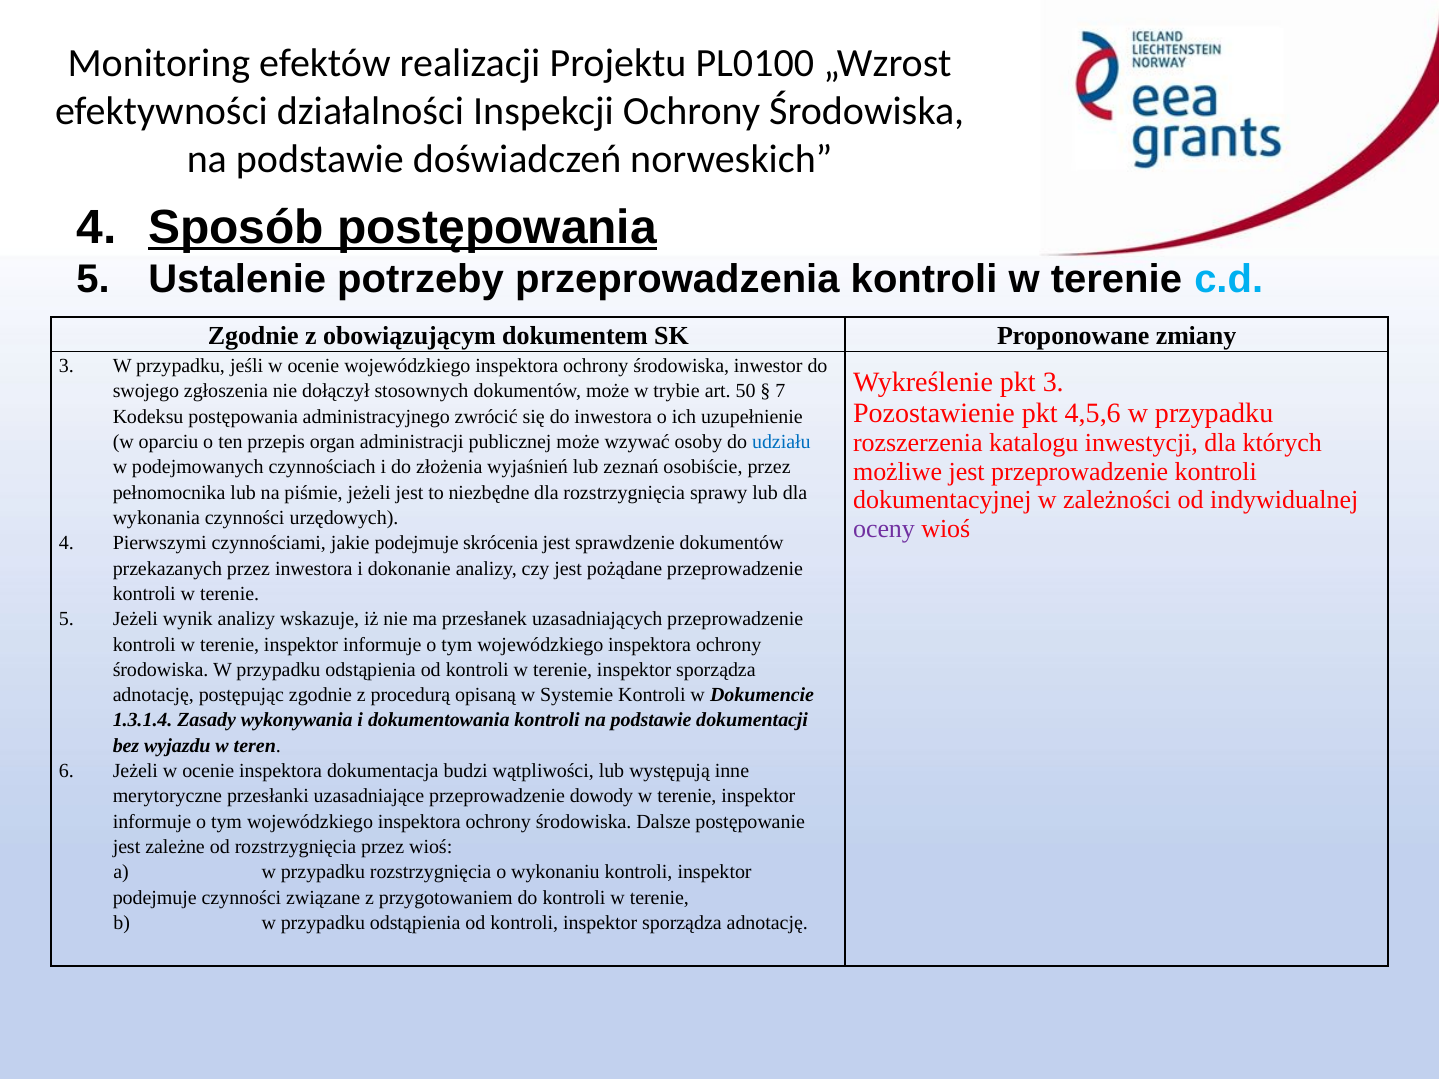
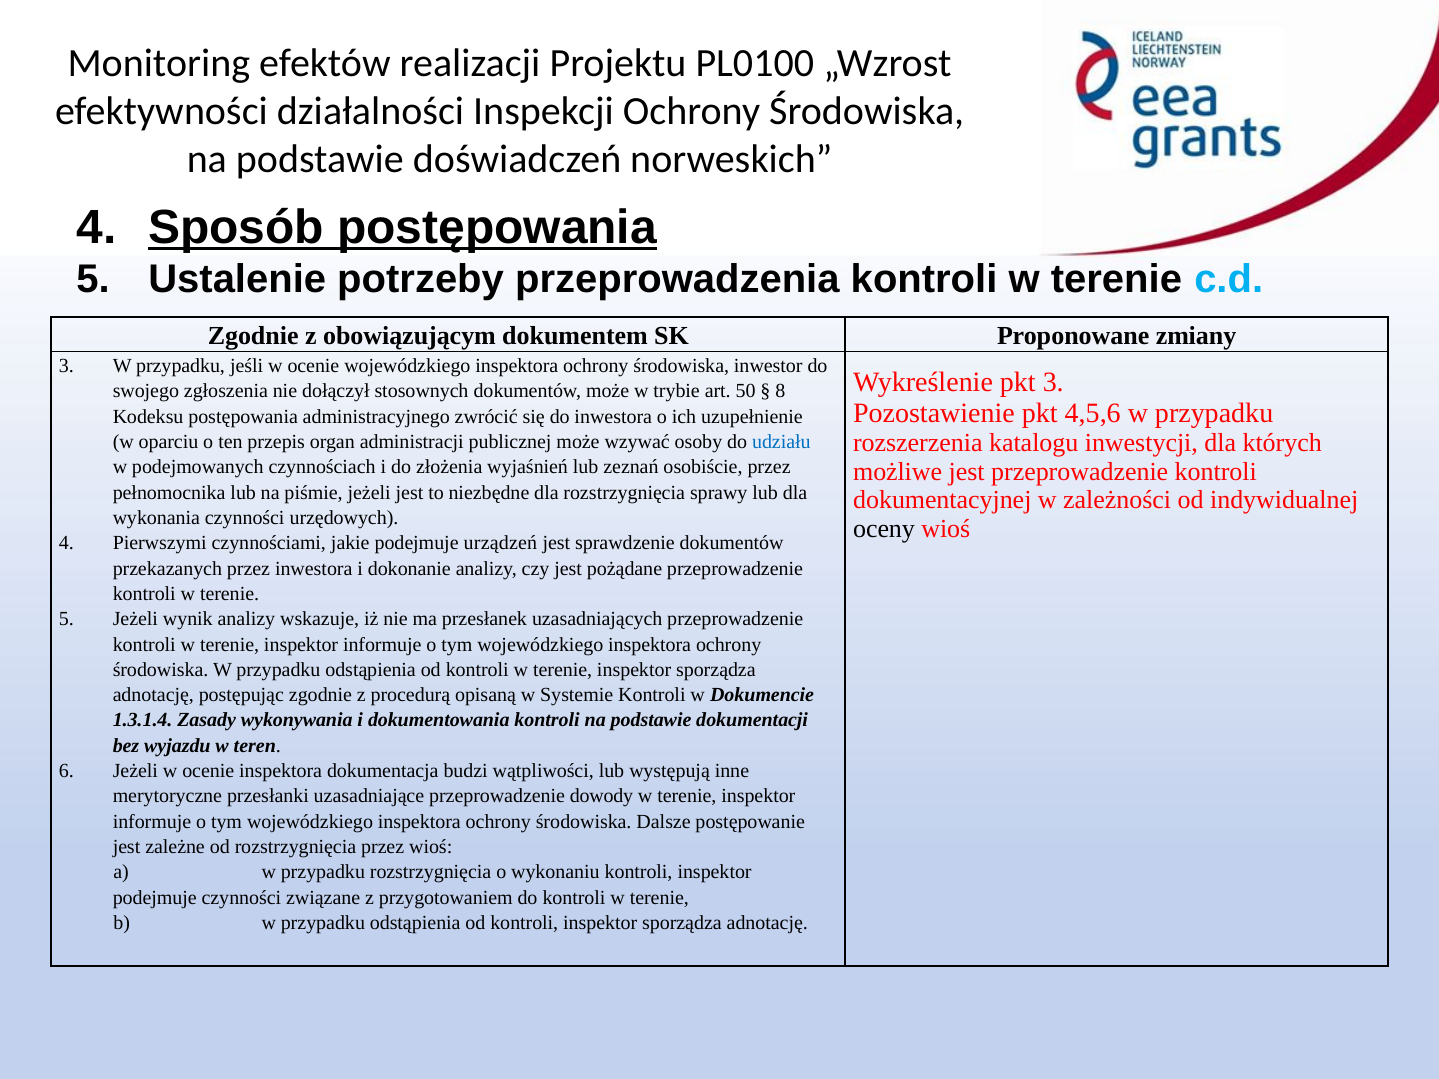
7: 7 -> 8 (780, 391)
oceny colour: purple -> black (884, 529)
skrócenia: skrócenia -> urządzeń (500, 543)
